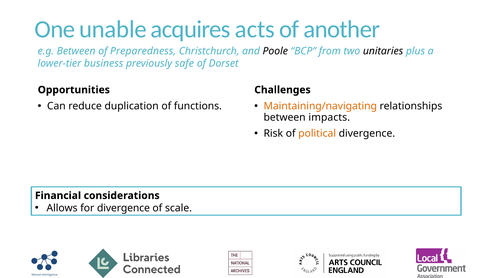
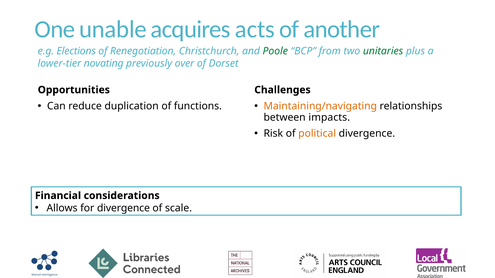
e.g Between: Between -> Elections (76, 51)
Preparedness: Preparedness -> Renegotiation (143, 51)
Poole colour: black -> green (275, 51)
unitaries colour: black -> green (383, 51)
business: business -> novating (104, 64)
safe: safe -> over (185, 64)
